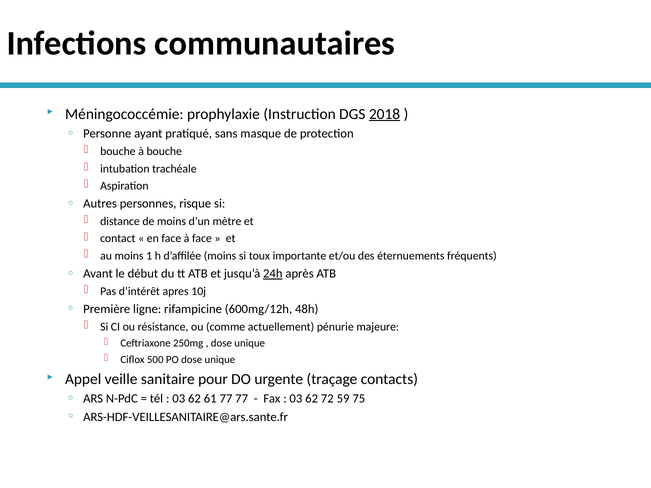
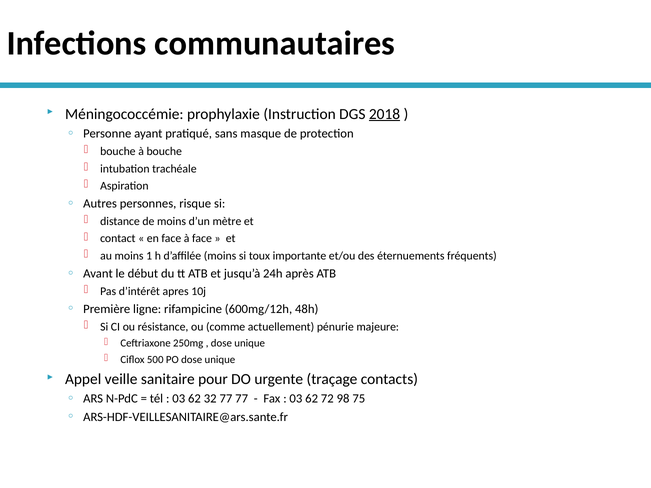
24h underline: present -> none (273, 274)
61: 61 -> 32 (210, 399)
59: 59 -> 98 (343, 399)
